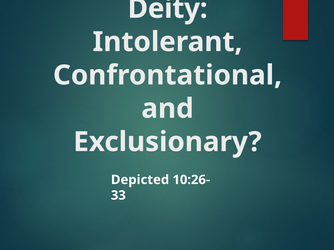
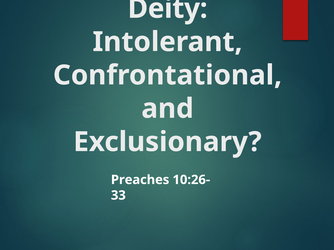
Depicted: Depicted -> Preaches (140, 180)
